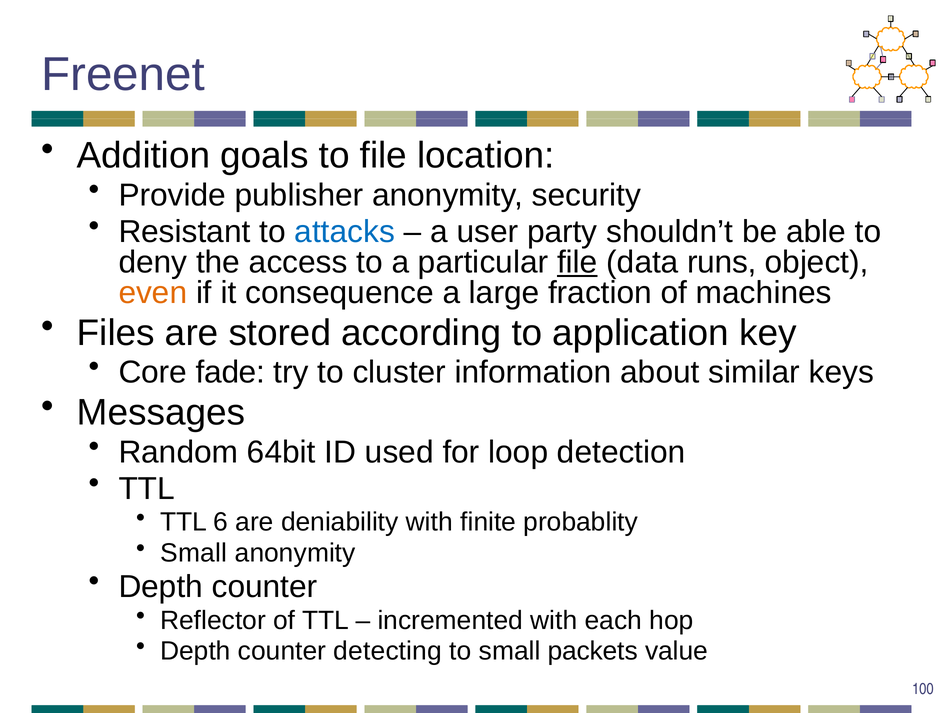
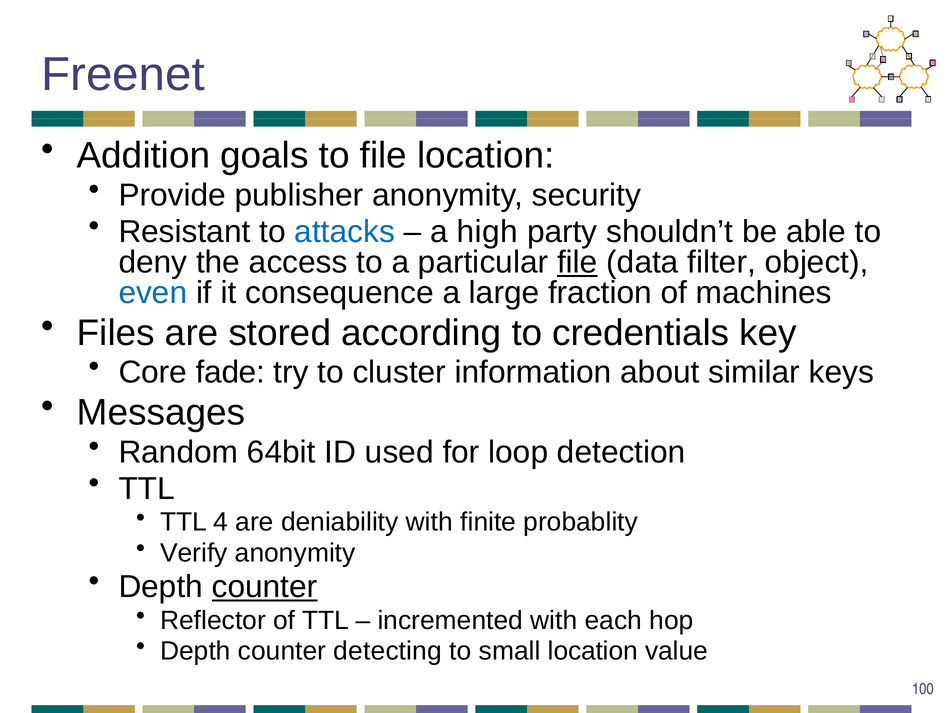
user: user -> high (487, 232)
runs: runs -> filter (722, 262)
even colour: orange -> blue (153, 293)
application: application -> credentials (641, 333)
6: 6 -> 4 (221, 522)
Small: Small -> Verify (194, 553)
counter underline: none -> present (265, 587)
small packets: packets -> location (593, 651)
